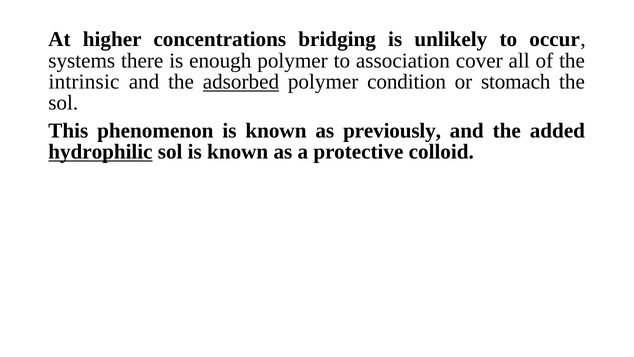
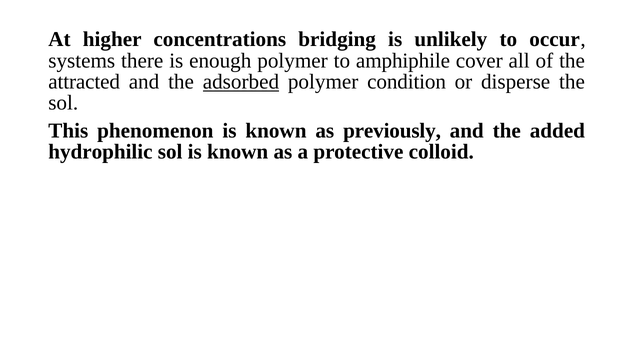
association: association -> amphiphile (403, 61)
intrinsic: intrinsic -> attracted (84, 82)
stomach: stomach -> disperse (516, 82)
hydrophilic underline: present -> none (100, 152)
